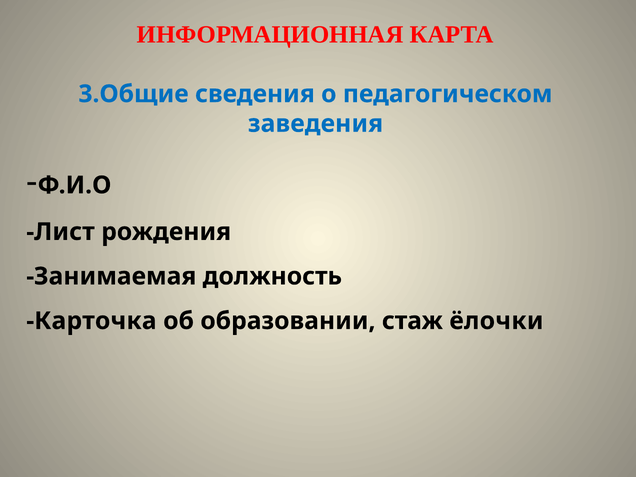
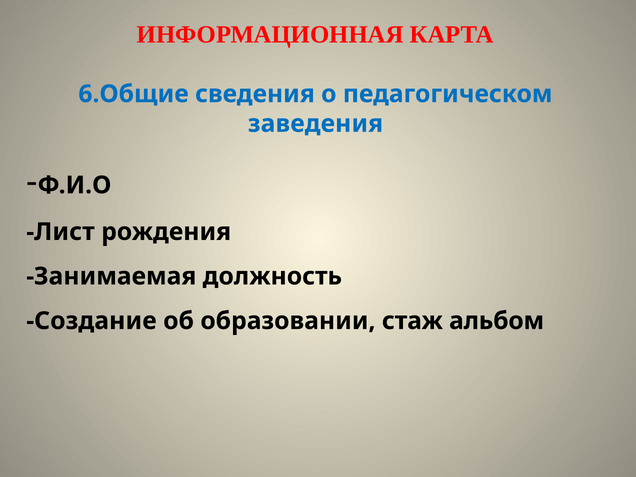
3.Общие: 3.Общие -> 6.Общие (134, 94)
Карточка: Карточка -> Создание (91, 321)
ёлочки: ёлочки -> альбом (497, 321)
